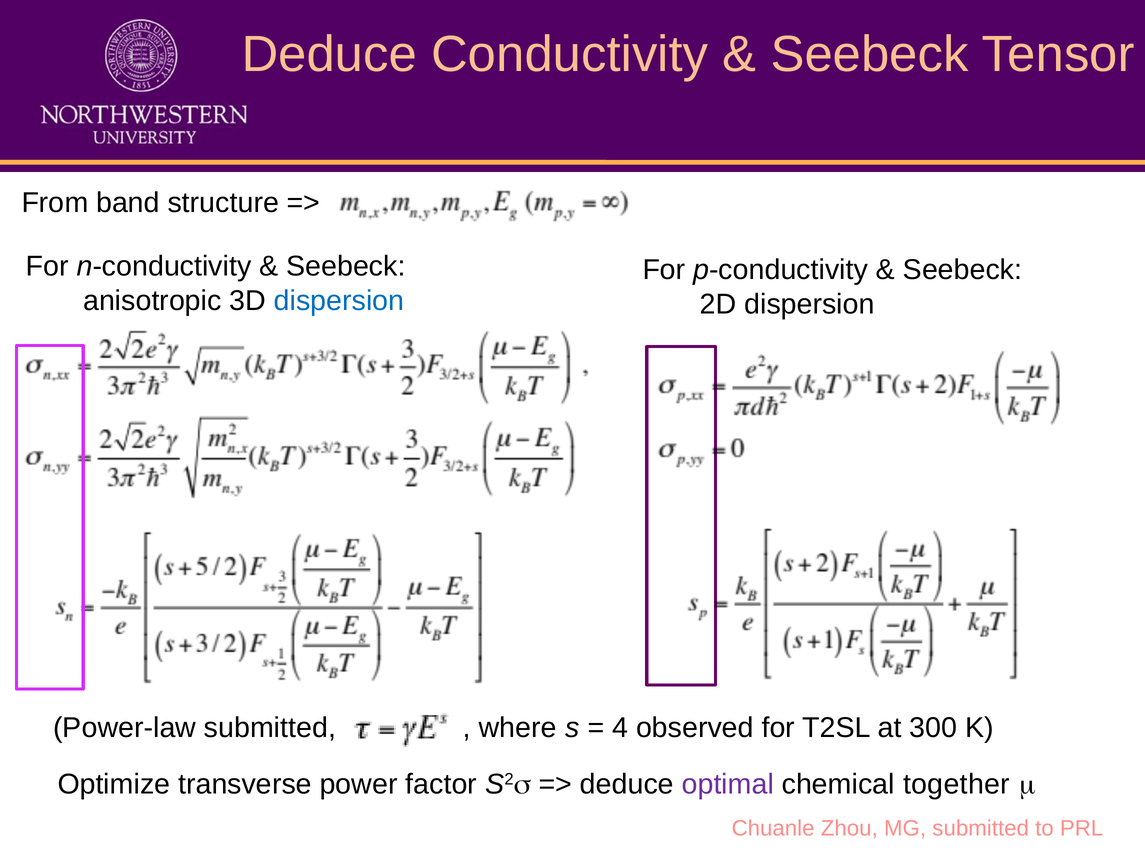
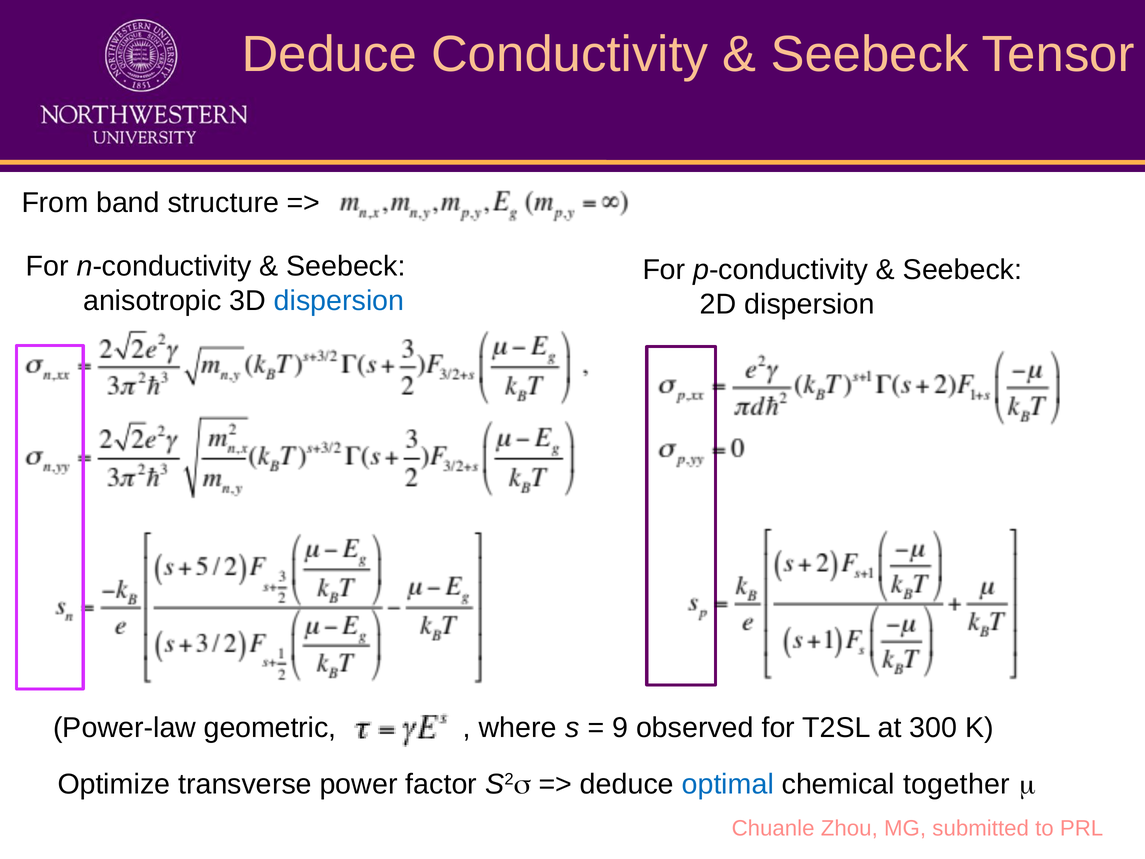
Power-law submitted: submitted -> geometric (270, 728)
4: 4 -> 9 (620, 728)
optimal colour: purple -> blue (728, 784)
